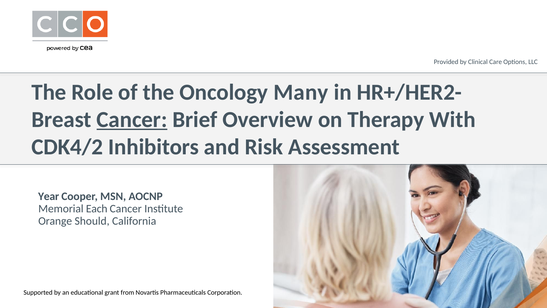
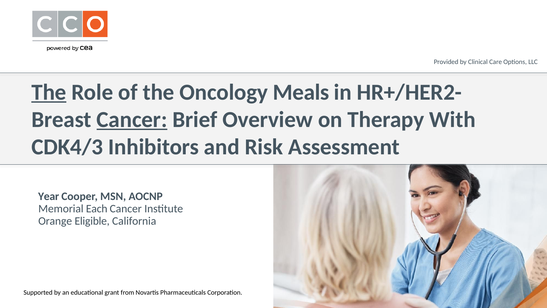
The underline: none -> present (49, 92)
Many: Many -> Meals (301, 92)
CDK4/2: CDK4/2 -> CDK4/3 (67, 147)
Should: Should -> Eligible (92, 221)
